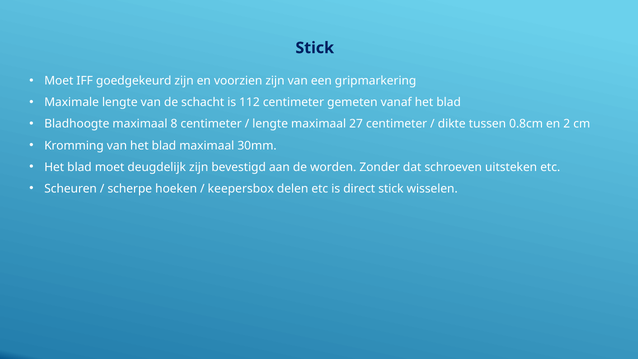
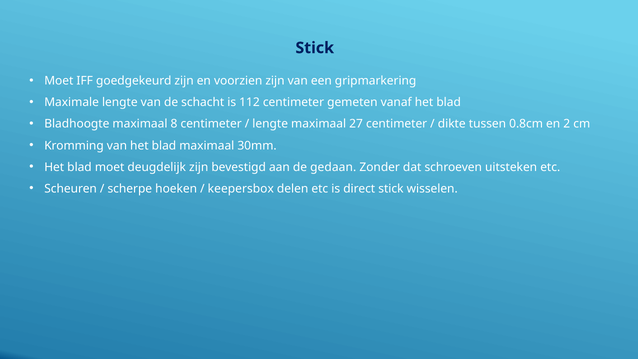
worden: worden -> gedaan (333, 167)
